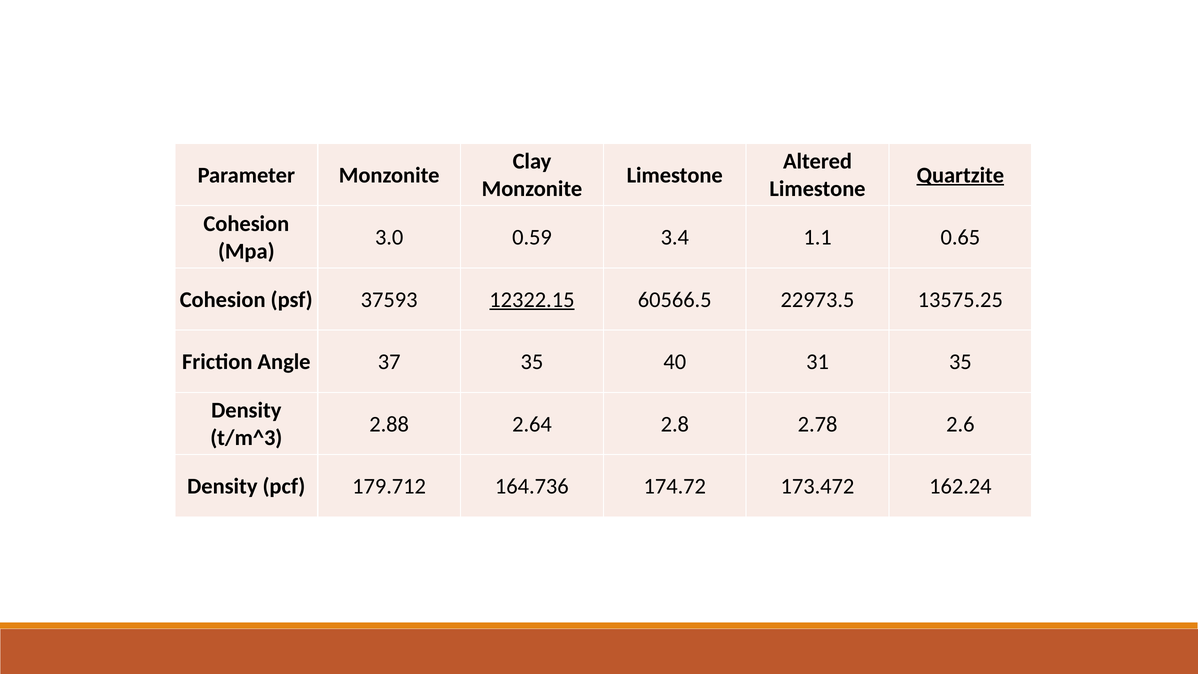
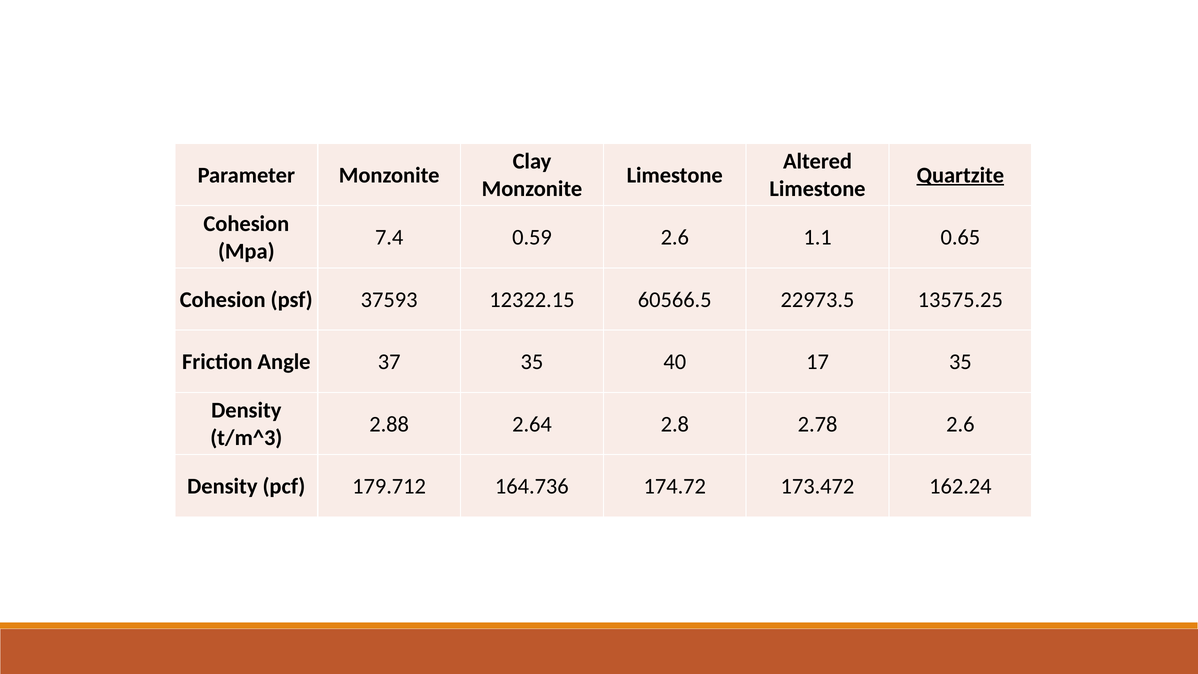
3.0: 3.0 -> 7.4 (389, 237)
0.59 3.4: 3.4 -> 2.6 (675, 237)
12322.15 underline: present -> none (532, 300)
31: 31 -> 17 (818, 362)
